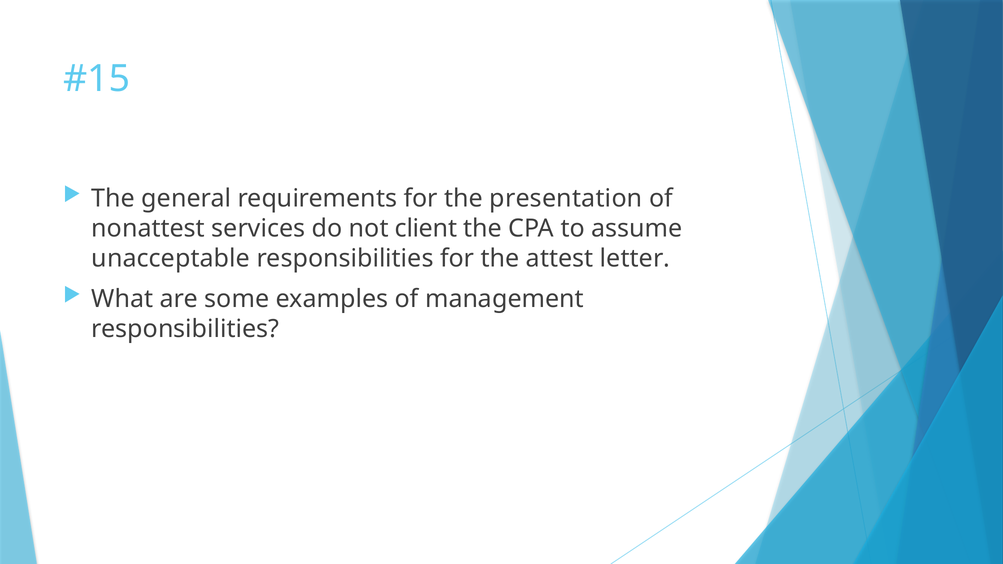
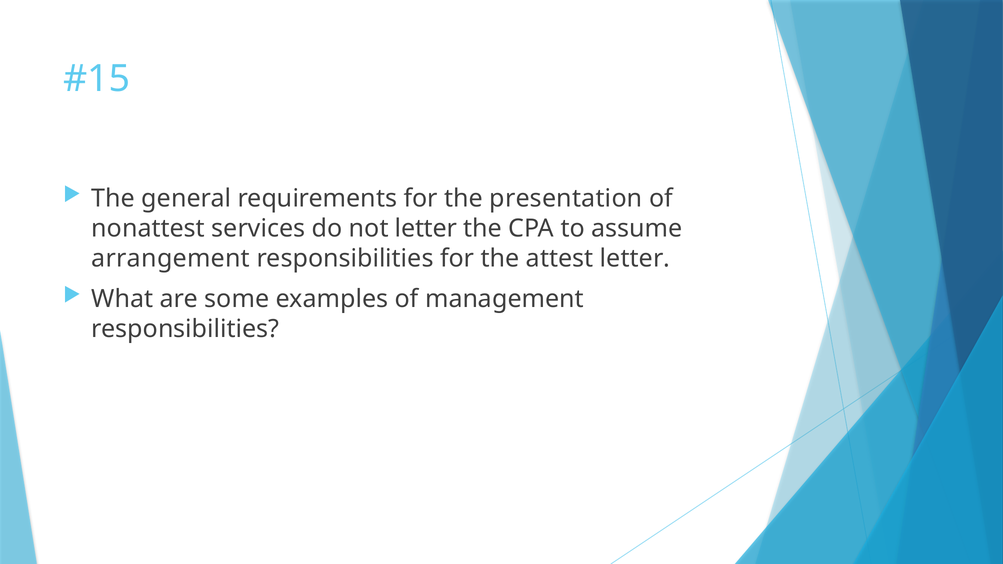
not client: client -> letter (426, 228)
unacceptable: unacceptable -> arrangement (171, 259)
